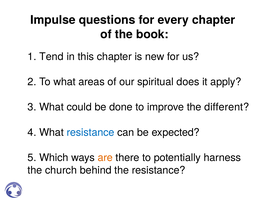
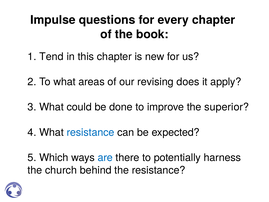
spiritual: spiritual -> revising (155, 82)
different: different -> superior (227, 107)
are colour: orange -> blue (105, 157)
